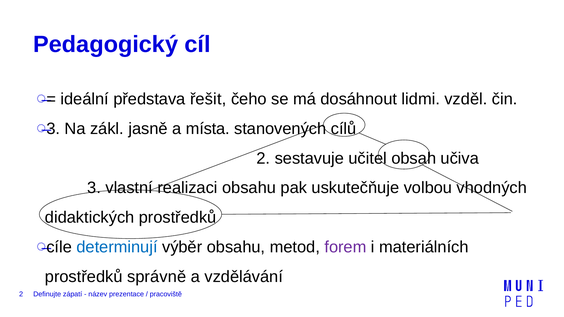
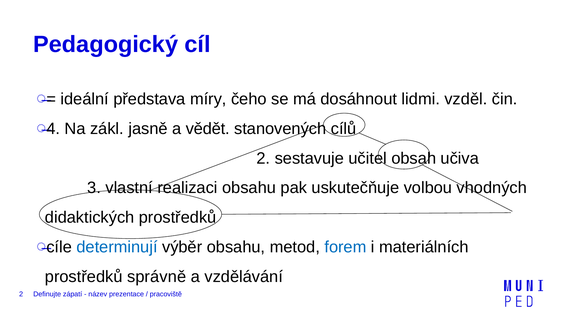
řešit: řešit -> míry (208, 99)
3: 3 -> 4 (53, 129)
místa: místa -> vědět (208, 129)
forem colour: purple -> blue (345, 247)
